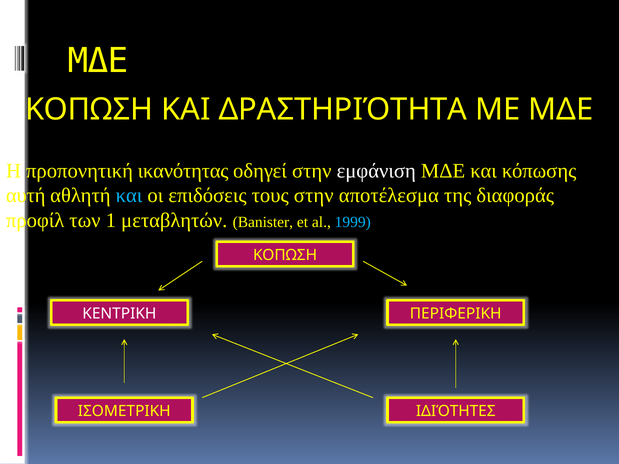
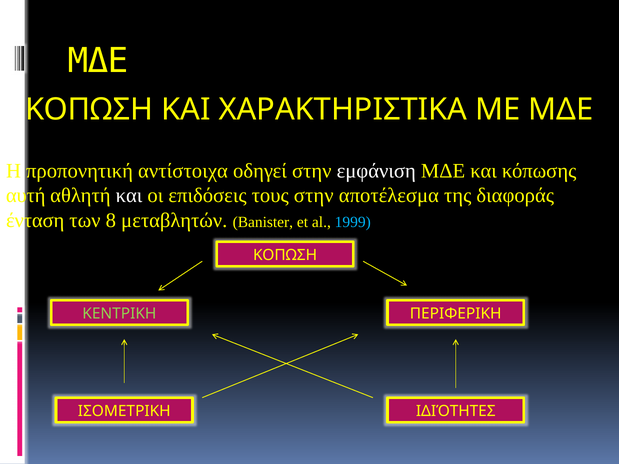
ΔΡΑΣΤΗΡΙΌΤΗΤΑ: ΔΡΑΣΤΗΡΙΌΤΗΤΑ -> ΧΑΡΑΚΤΗΡΙΣΤΙΚΑ (343, 110)
ικανότητας: ικανότητας -> αντίστοιχα (183, 171)
και colour: light blue -> white (129, 196)
προφίλ: προφίλ -> ένταση (35, 221)
1: 1 -> 8 (111, 221)
ΚΕΝΤΡΙΚΗ colour: white -> light green (119, 314)
